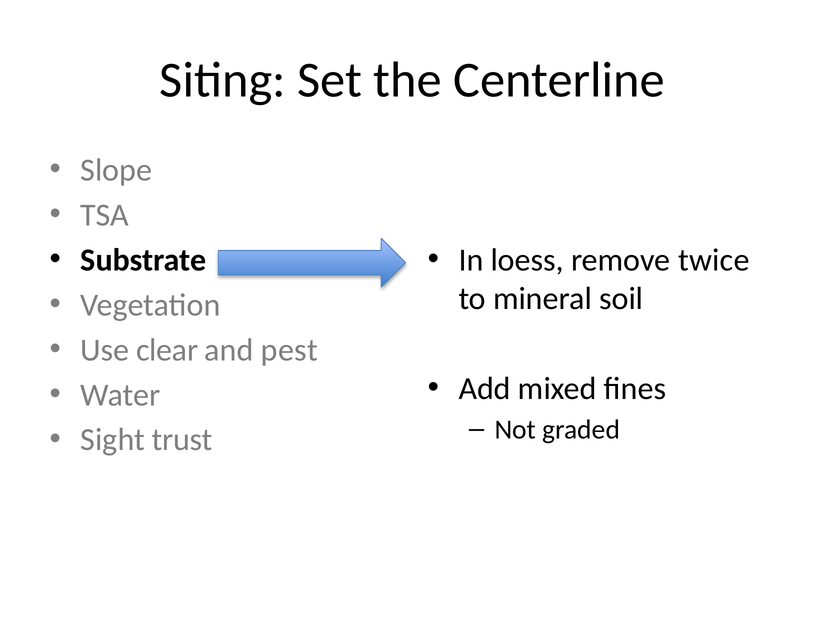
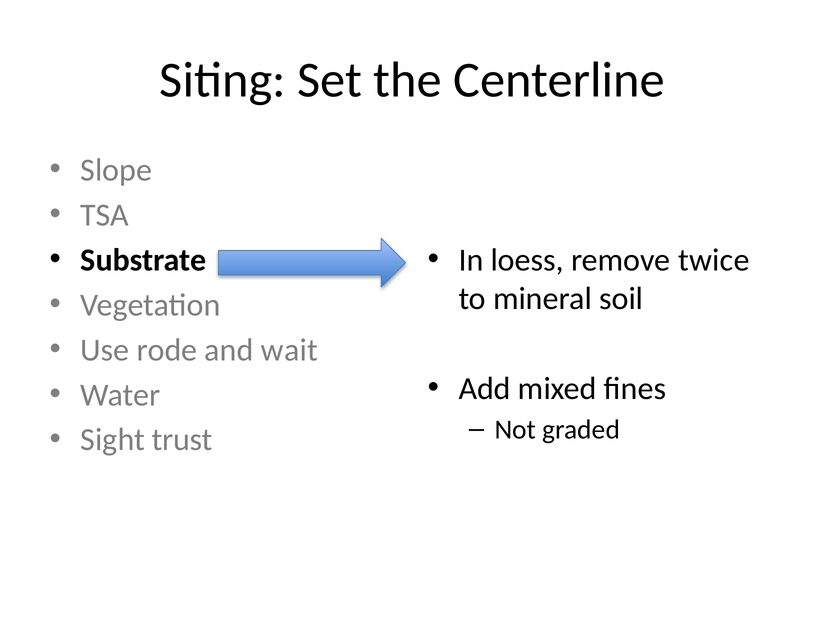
clear: clear -> rode (167, 350)
pest: pest -> wait (289, 350)
